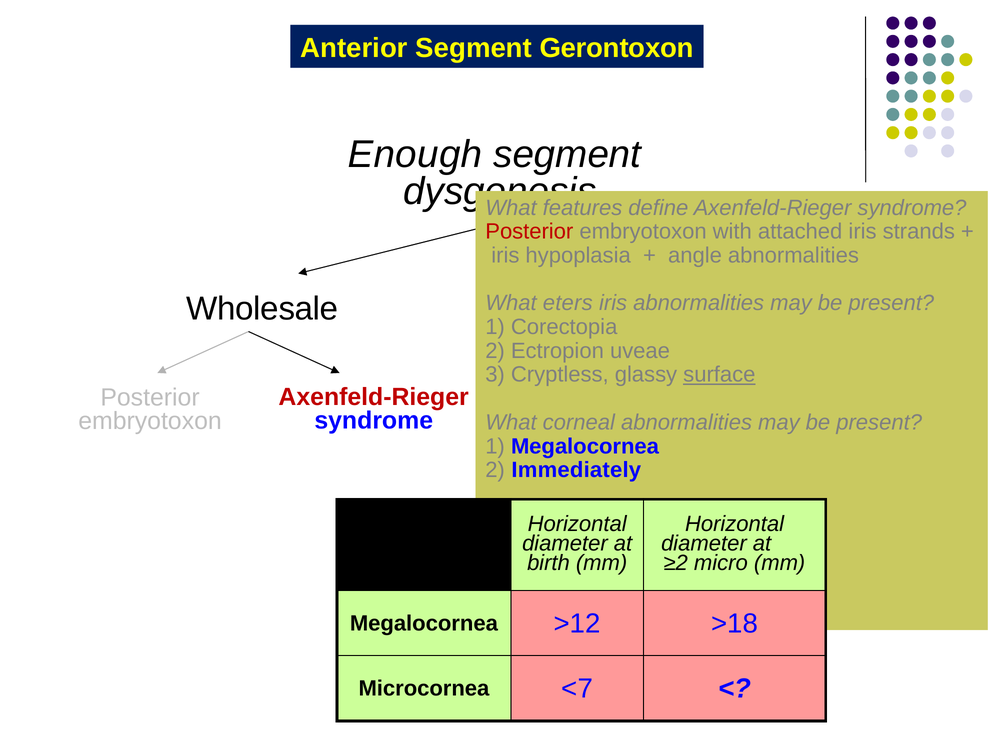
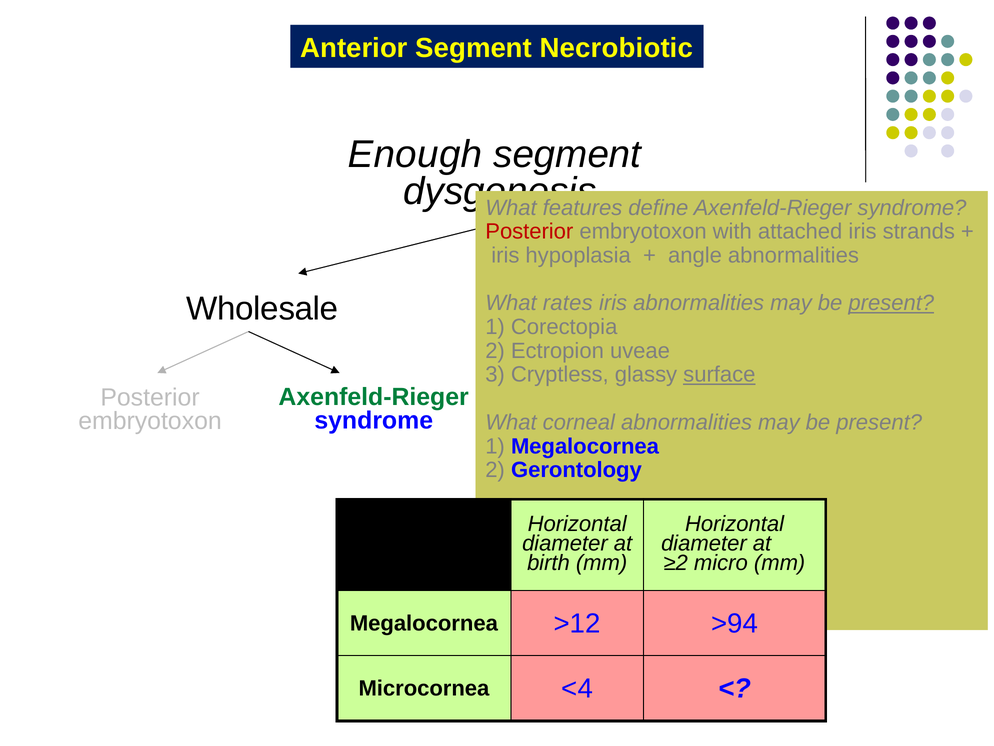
Gerontoxon: Gerontoxon -> Necrobiotic (616, 48)
eters: eters -> rates (568, 303)
present underline: none -> present (891, 303)
Axenfeld-Rieger colour: red -> green (374, 397)
Immediately: Immediately -> Gerontology (576, 470)
>18: >18 -> >94 (735, 623)
<7: <7 -> <4 (577, 688)
